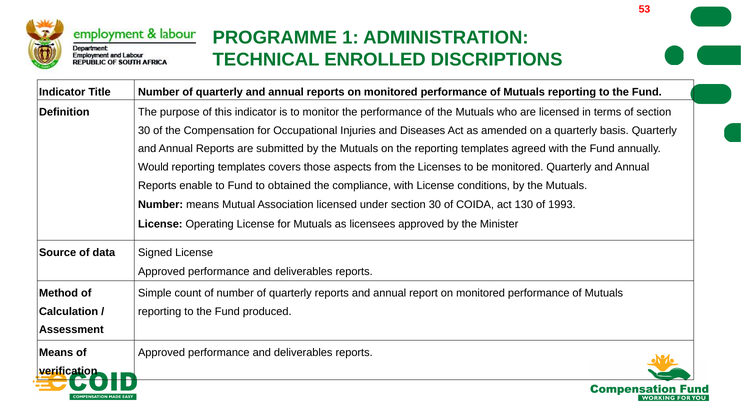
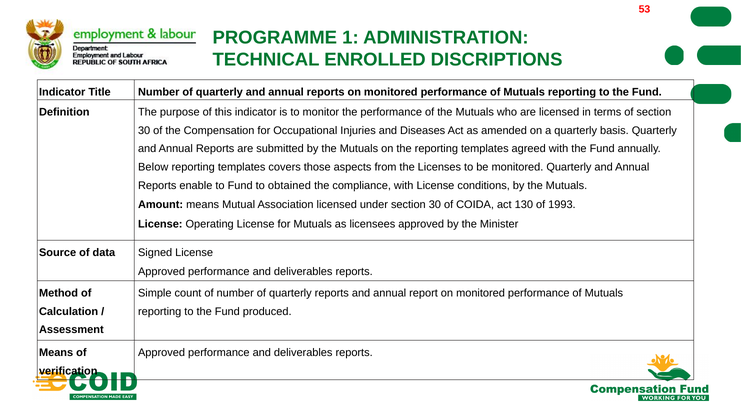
Would: Would -> Below (153, 167)
Number: Number -> Amount (161, 205)
